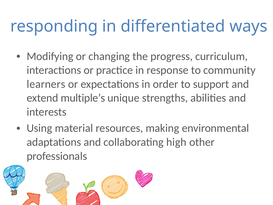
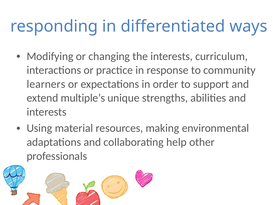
the progress: progress -> interests (172, 56)
high: high -> help (176, 142)
